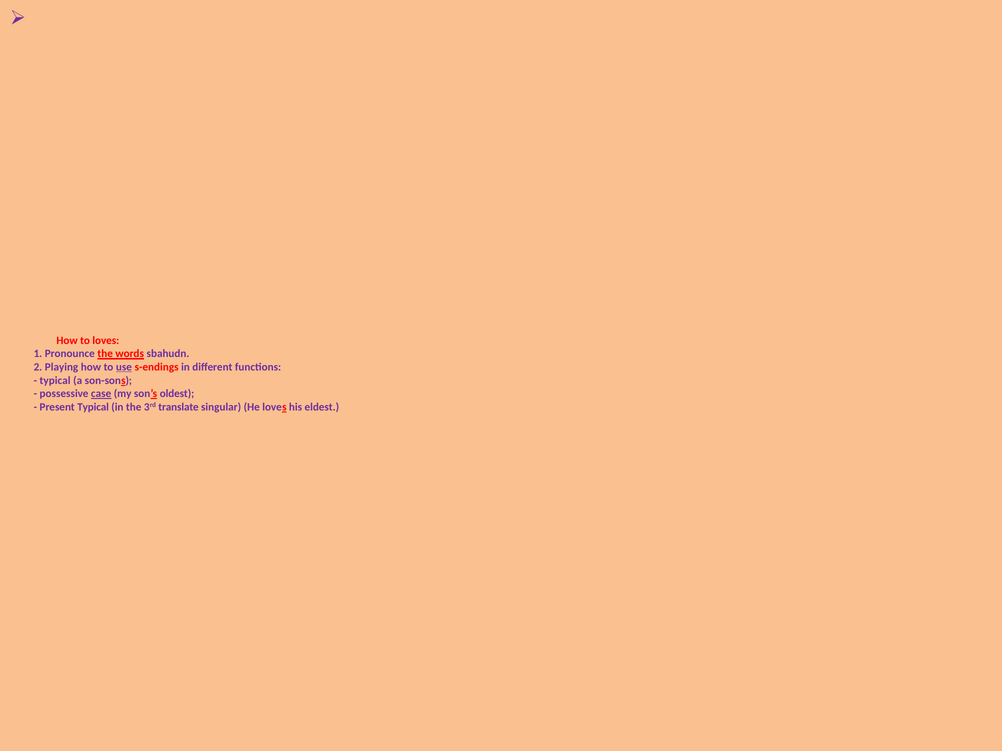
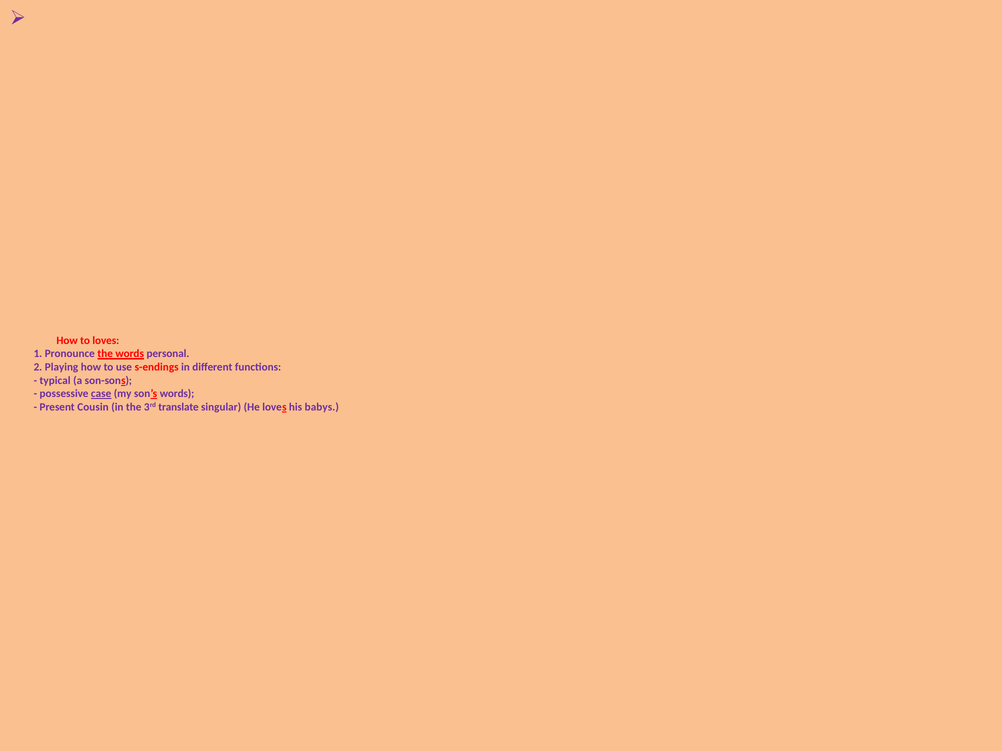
sbahudn: sbahudn -> personal (168, 354)
use underline: present -> none (124, 367)
son’s oldest: oldest -> words (177, 394)
Present Typical: Typical -> Cousin (93, 407)
eldest: eldest -> babys (322, 407)
